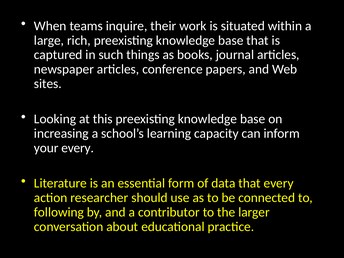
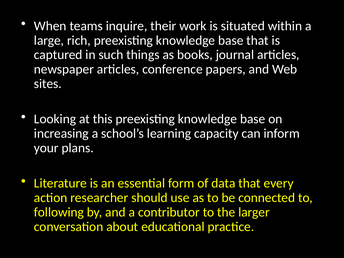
your every: every -> plans (78, 148)
